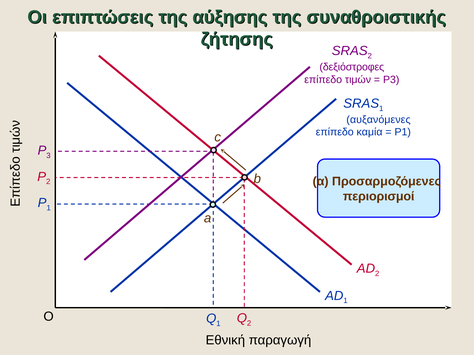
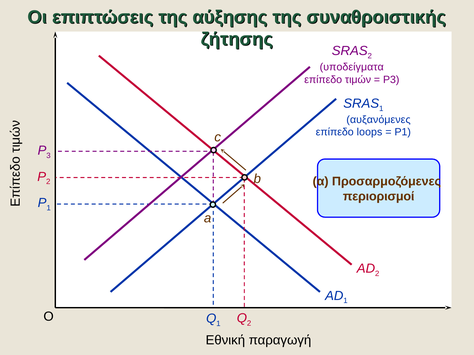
δεξιόστροφες: δεξιόστροφες -> υποδείγματα (352, 67)
καμία: καμία -> loops (369, 132)
